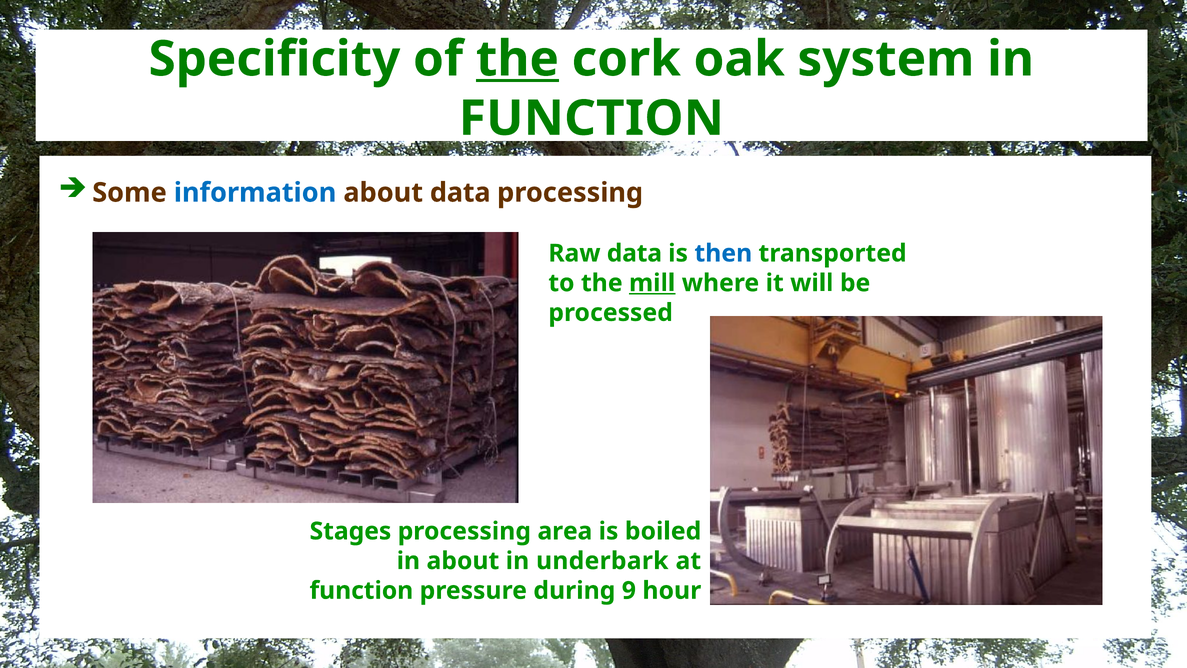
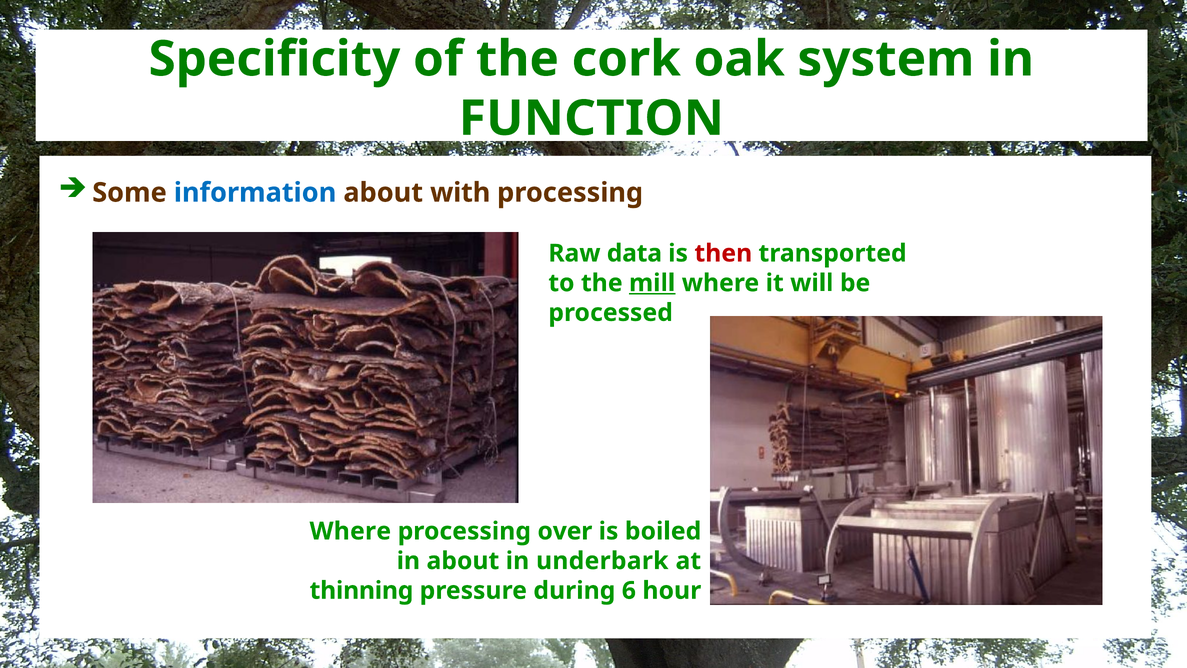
the underline: present -> none (517, 59)
about data: data -> with (460, 193)
then colour: blue -> red (723, 253)
Stages: Stages -> Where (350, 531)
area: area -> over (565, 531)
function: function -> thinning (361, 590)
9: 9 -> 6 (629, 590)
